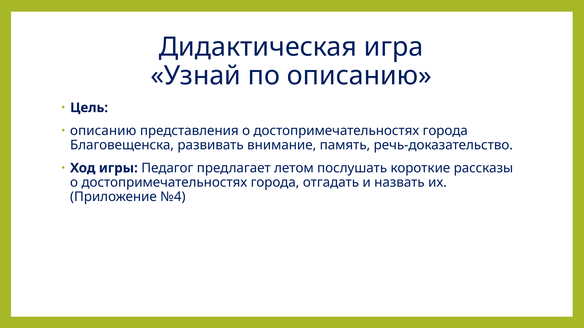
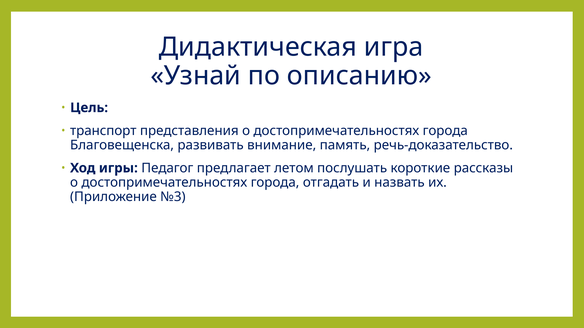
описанию: описанию -> транспорт (103, 131)
№4: №4 -> №3 (173, 197)
